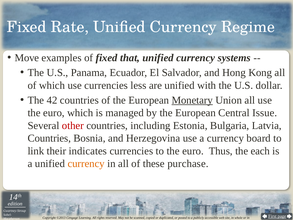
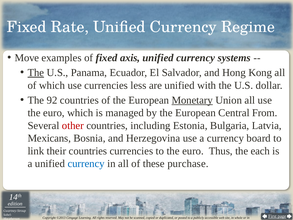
that: that -> axis (130, 58)
The underline: none -> present (36, 73)
42: 42 -> 92 (52, 100)
Issue: Issue -> From (265, 113)
Countries: Countries -> Mexicans (49, 138)
their indicates: indicates -> countries (88, 151)
currency colour: orange -> blue (86, 163)
